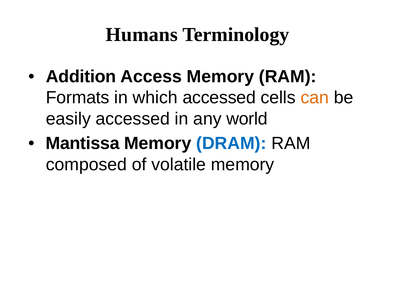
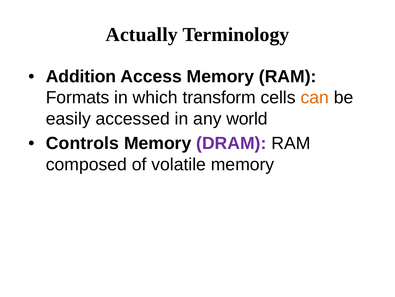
Humans: Humans -> Actually (142, 34)
which accessed: accessed -> transform (219, 97)
Mantissa: Mantissa -> Controls (82, 143)
DRAM colour: blue -> purple (231, 143)
